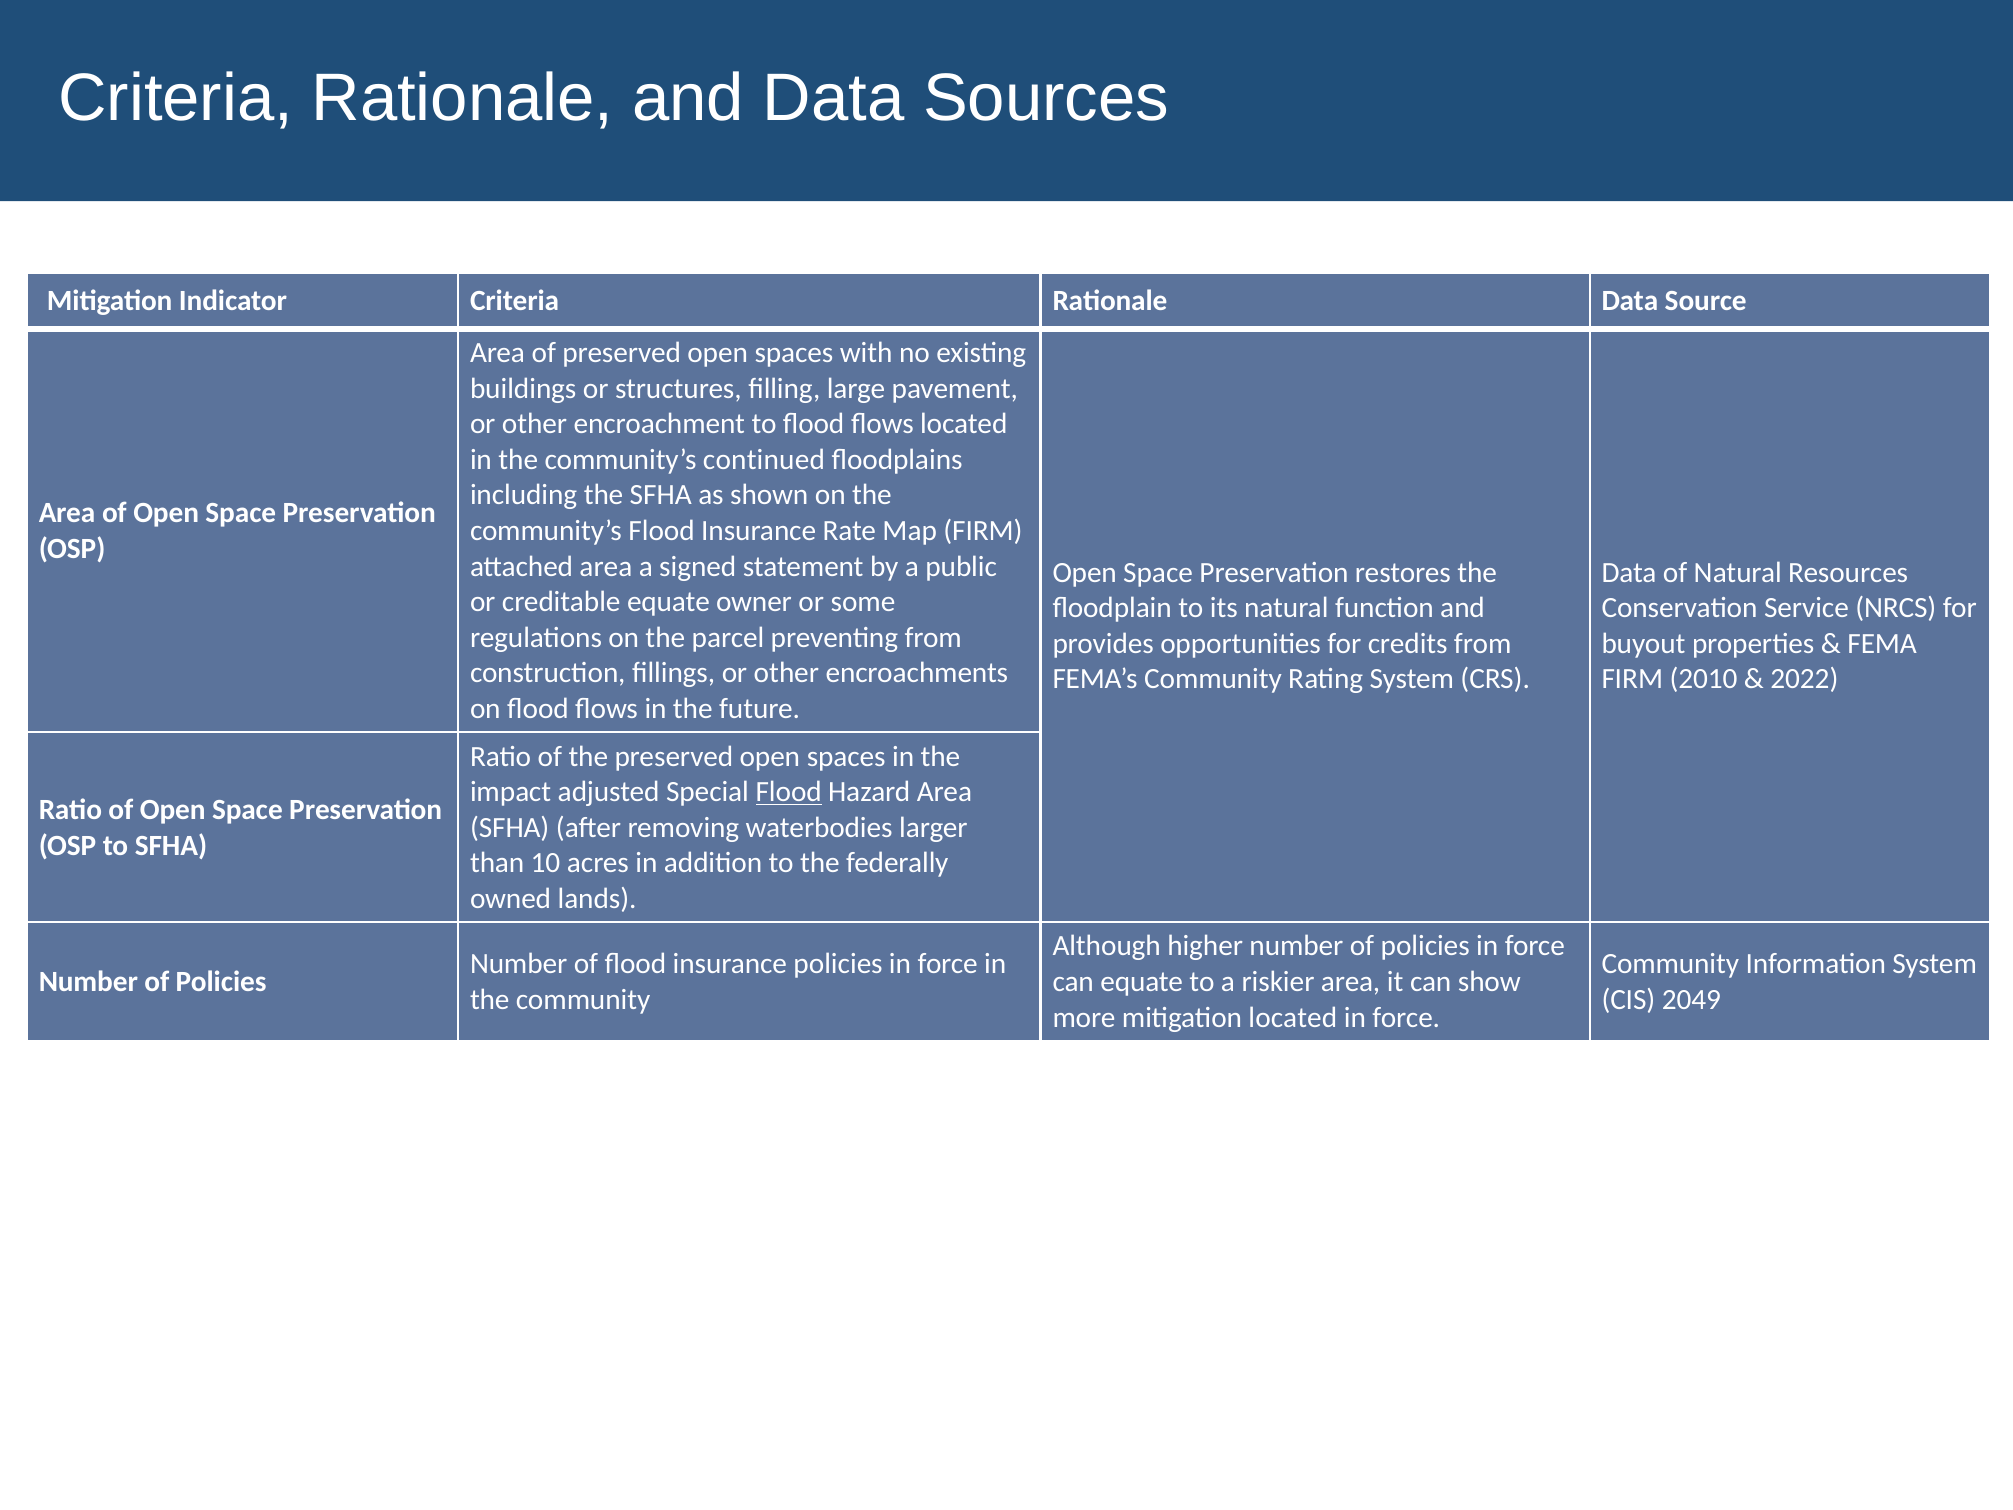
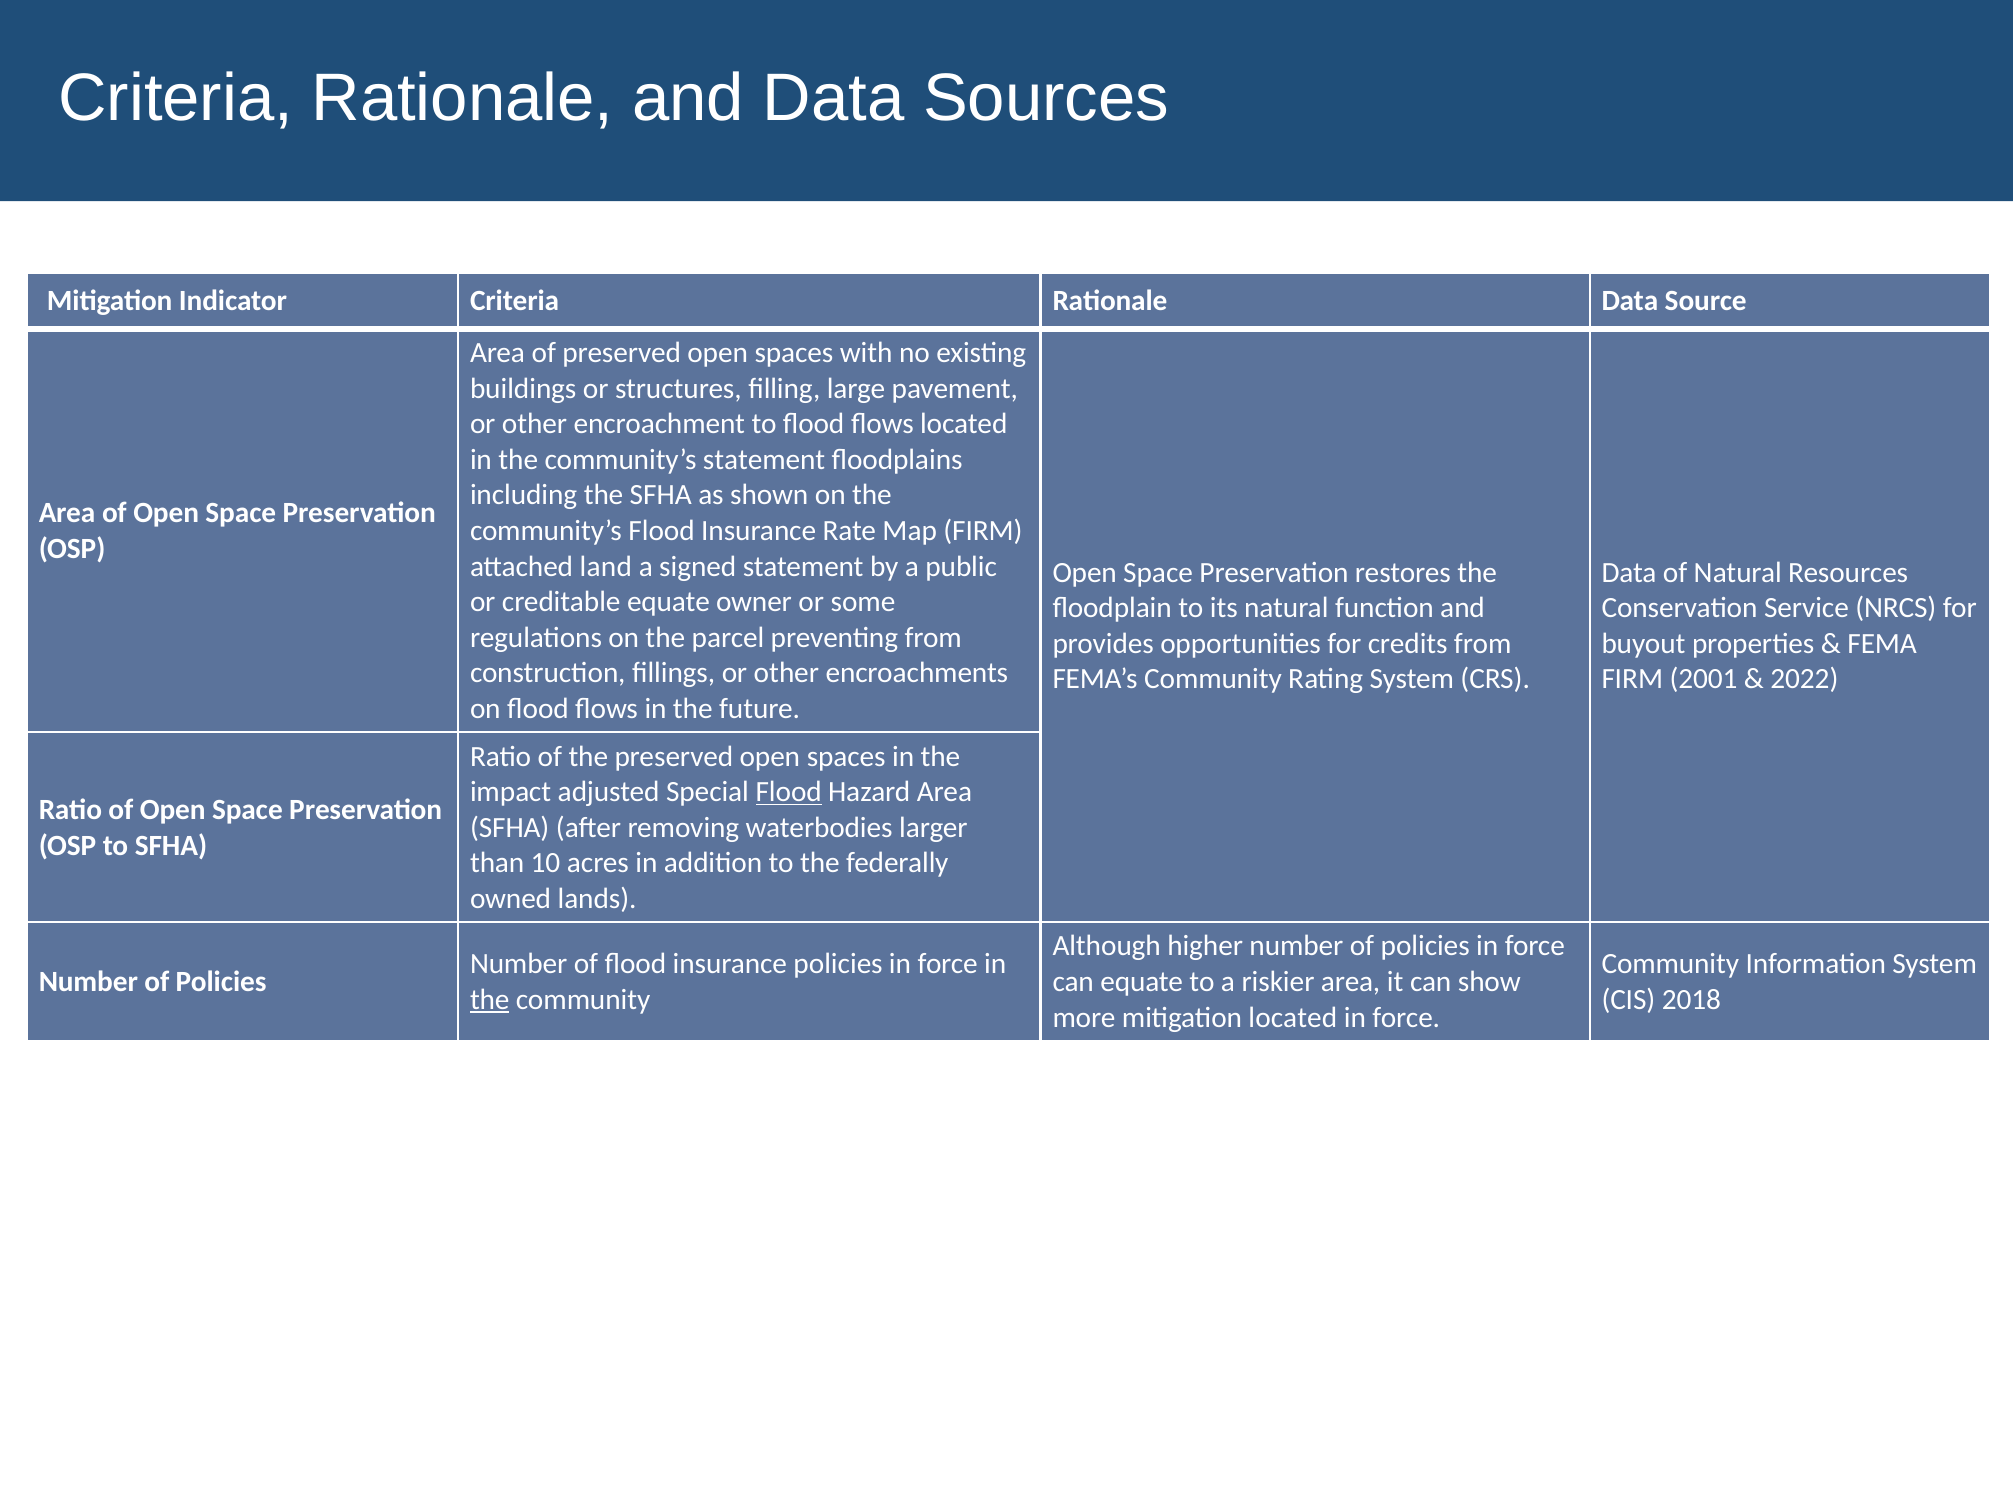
community’s continued: continued -> statement (764, 460)
attached area: area -> land (606, 566)
2010: 2010 -> 2001 (1703, 679)
the underline: none -> present (490, 1000)
2049: 2049 -> 2018 (1691, 1000)
